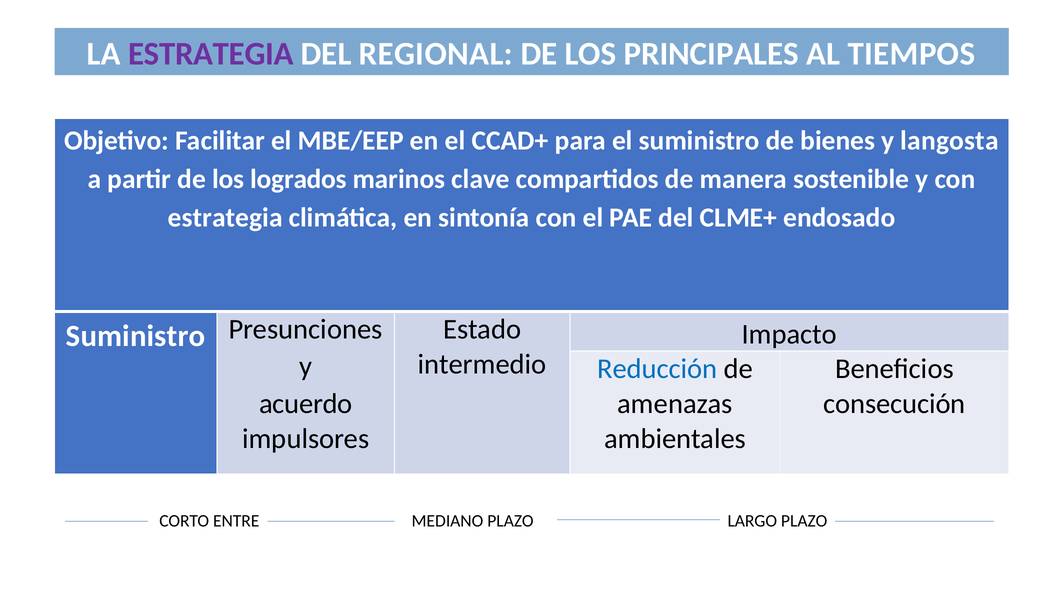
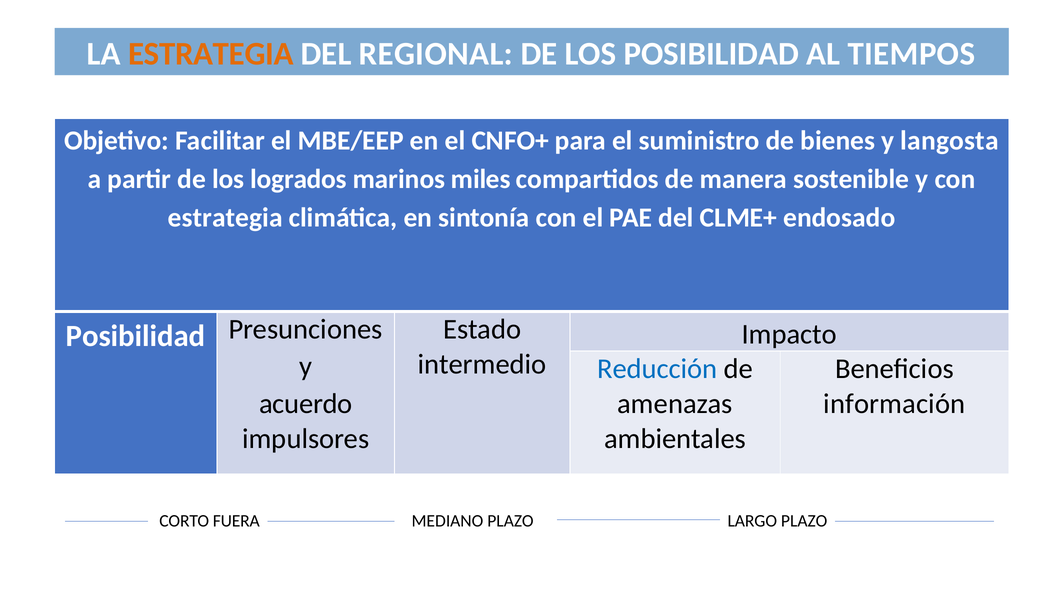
ESTRATEGIA colour: purple -> orange (211, 54)
LOS PRINCIPALES: PRINCIPALES -> POSIBILIDAD (711, 54)
CCAD+: CCAD+ -> CNFO+ (510, 141)
clave: clave -> miles (481, 179)
Suministro: Suministro -> Posibilidad (136, 336)
consecución: consecución -> información (894, 404)
ENTRE: ENTRE -> FUERA (236, 521)
